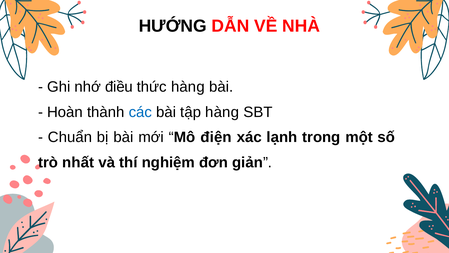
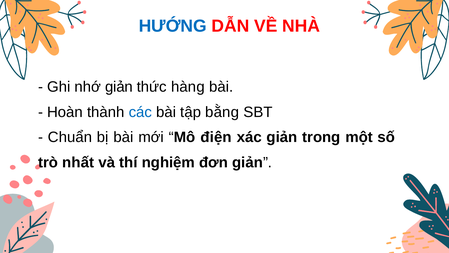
HƯỚNG colour: black -> blue (173, 26)
nhớ điều: điều -> giản (119, 87)
tập hàng: hàng -> bằng (222, 112)
xác lạnh: lạnh -> giản (282, 137)
